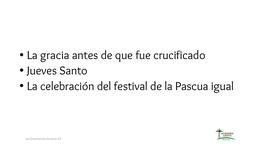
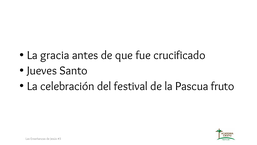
igual: igual -> fruto (223, 86)
